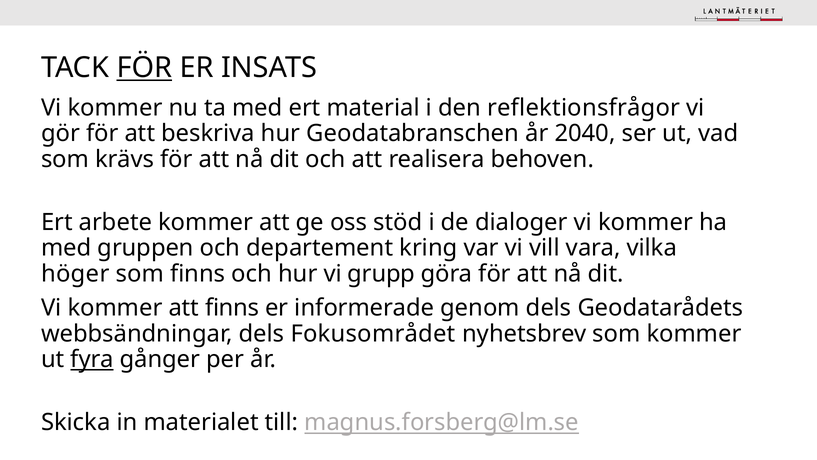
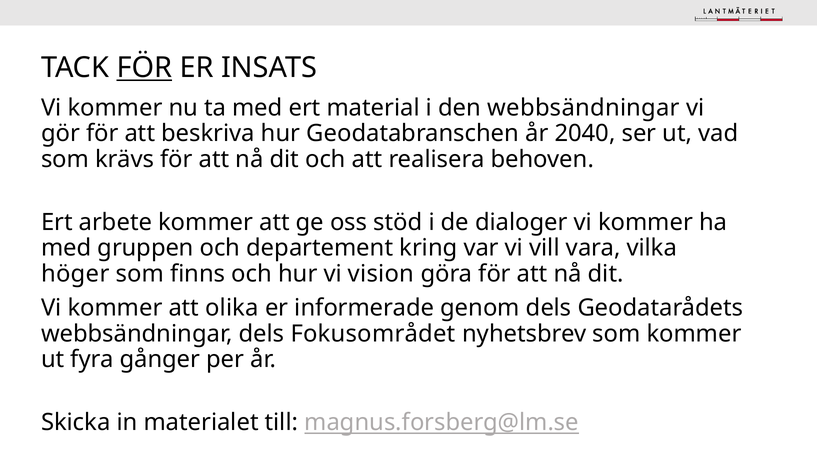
den reflektionsfrågor: reflektionsfrågor -> webbsändningar (584, 108)
grupp: grupp -> vision (381, 273)
att finns: finns -> olika (232, 308)
fyra underline: present -> none (92, 359)
